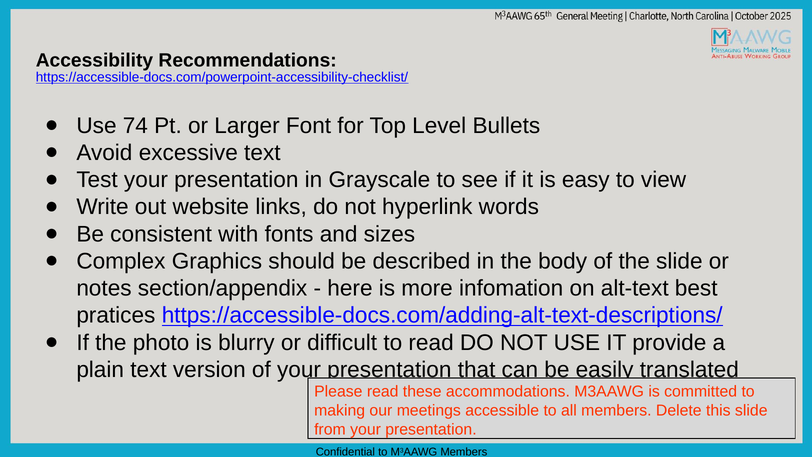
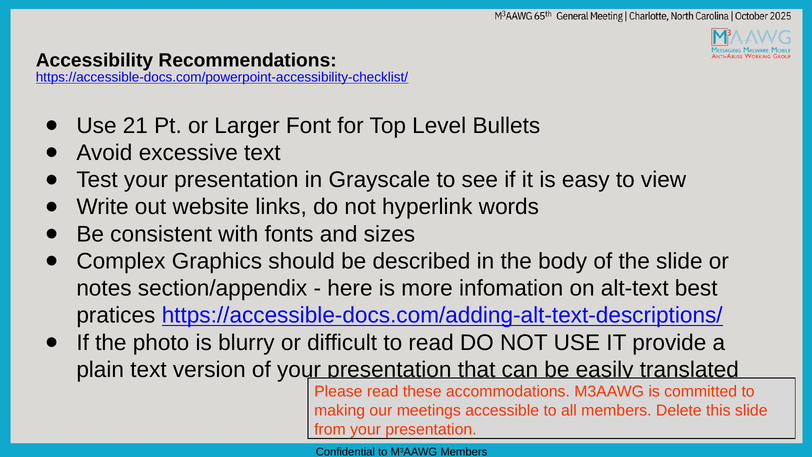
74: 74 -> 21 (135, 126)
